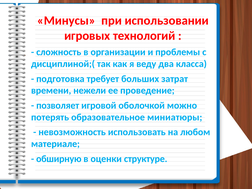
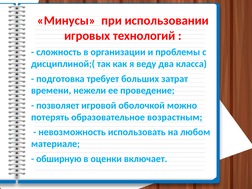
миниатюры: миниатюры -> возрастным (175, 117)
структуре: структуре -> включает (146, 159)
